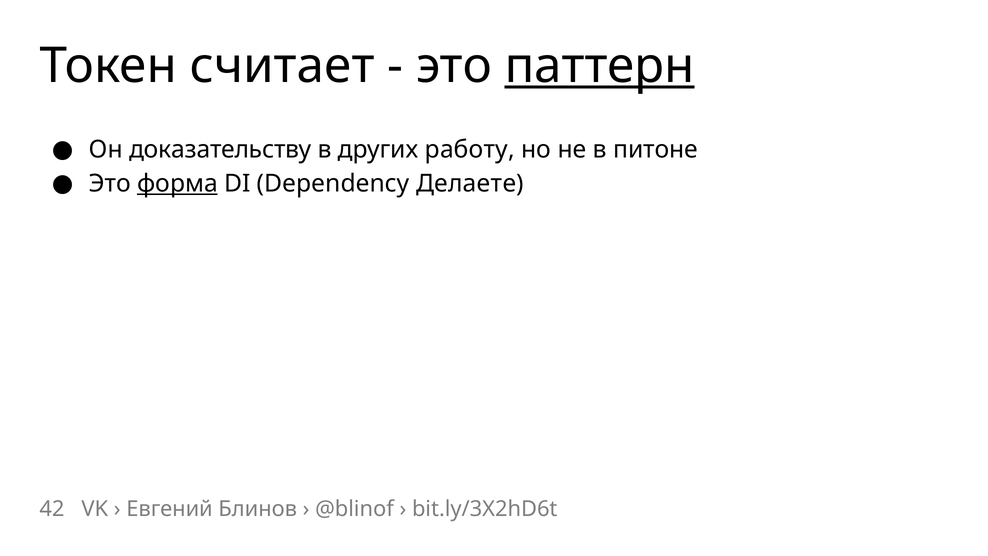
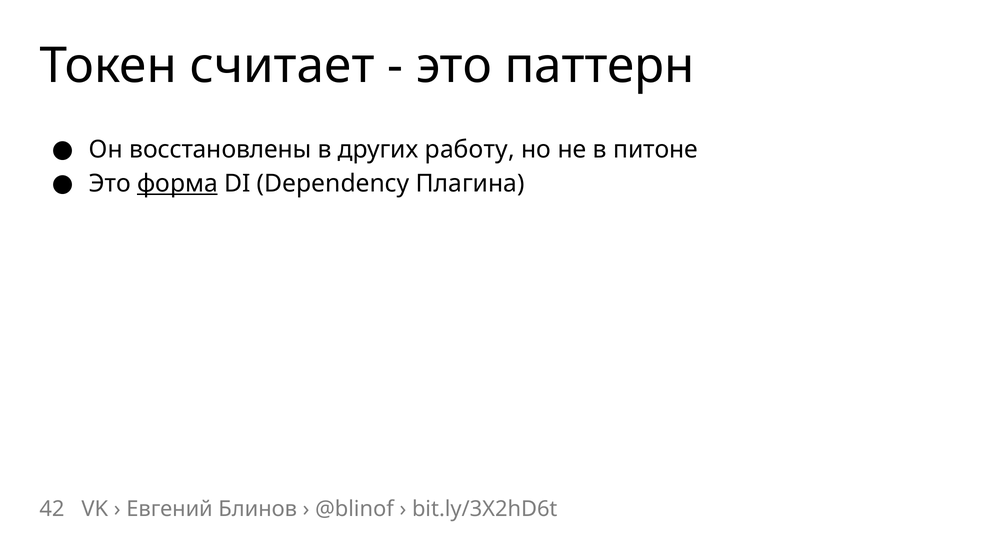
паттерн underline: present -> none (600, 66)
доказательству: доказательству -> восстановлены (220, 149)
Делаете: Делаете -> Плагина (470, 183)
